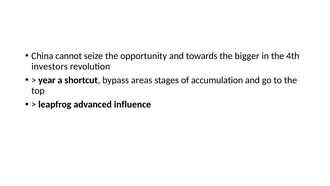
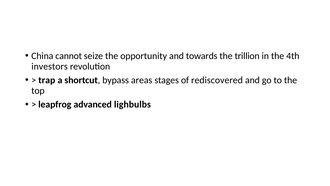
bigger: bigger -> trillion (247, 56)
year: year -> trap (47, 80)
accumulation: accumulation -> rediscovered (217, 80)
influence: influence -> lighbulbs (132, 104)
